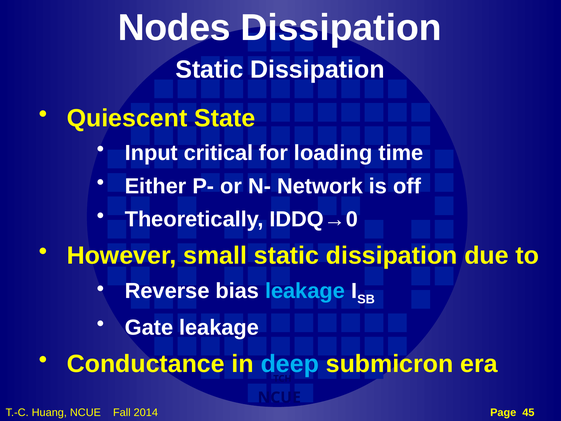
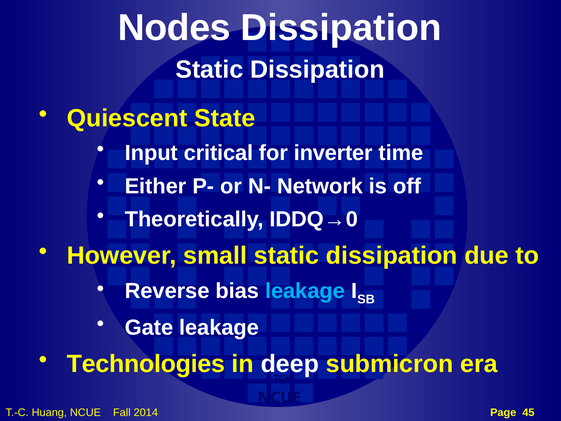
loading: loading -> inverter (333, 153)
Conductance: Conductance -> Technologies (146, 364)
deep colour: light blue -> white (290, 364)
